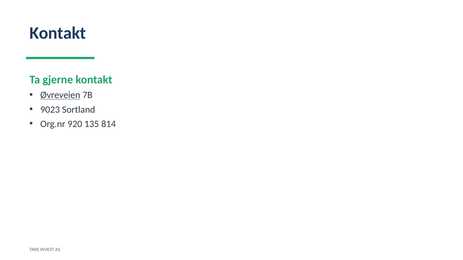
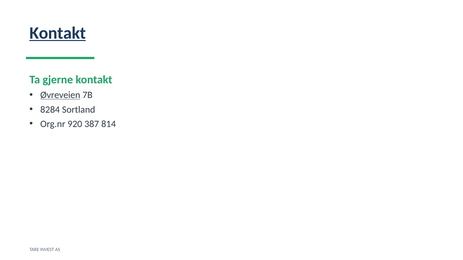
Kontakt underline: none -> present (58, 33)
9023: 9023 -> 8284 (50, 110)
135: 135 -> 387 (92, 124)
